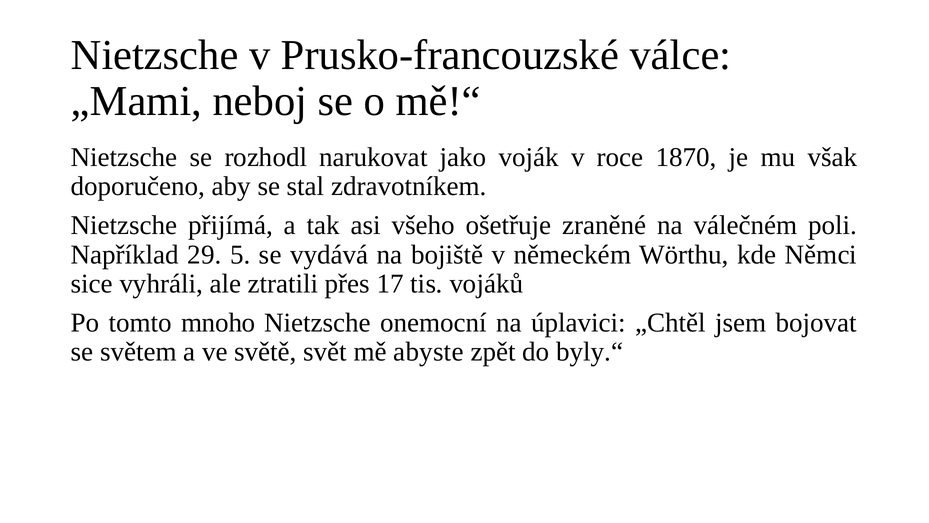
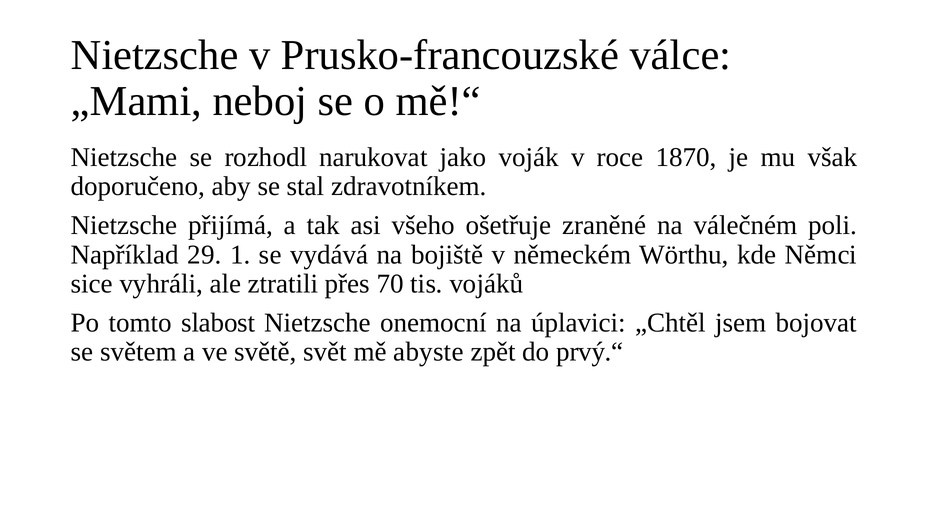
5: 5 -> 1 (240, 254)
17: 17 -> 70 (390, 284)
mnoho: mnoho -> slabost (218, 322)
byly.“: byly.“ -> prvý.“ (590, 352)
